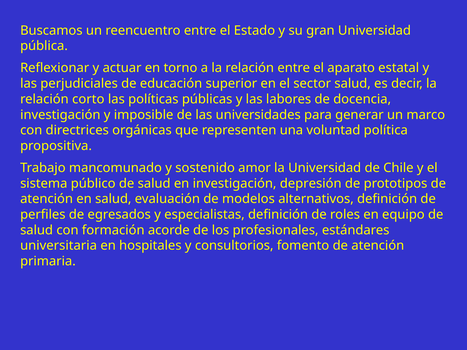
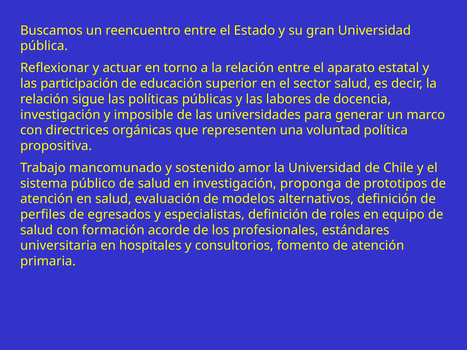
perjudiciales: perjudiciales -> participación (79, 84)
corto: corto -> sigue (88, 99)
depresión: depresión -> proponga (311, 184)
